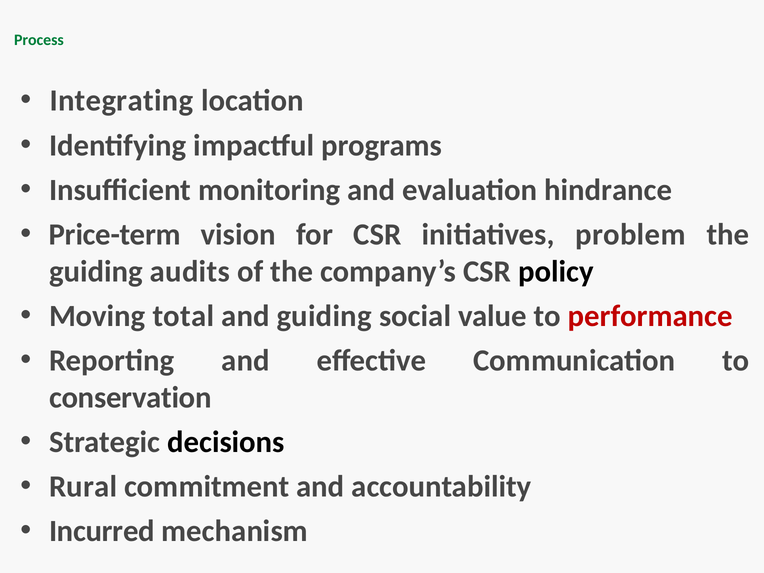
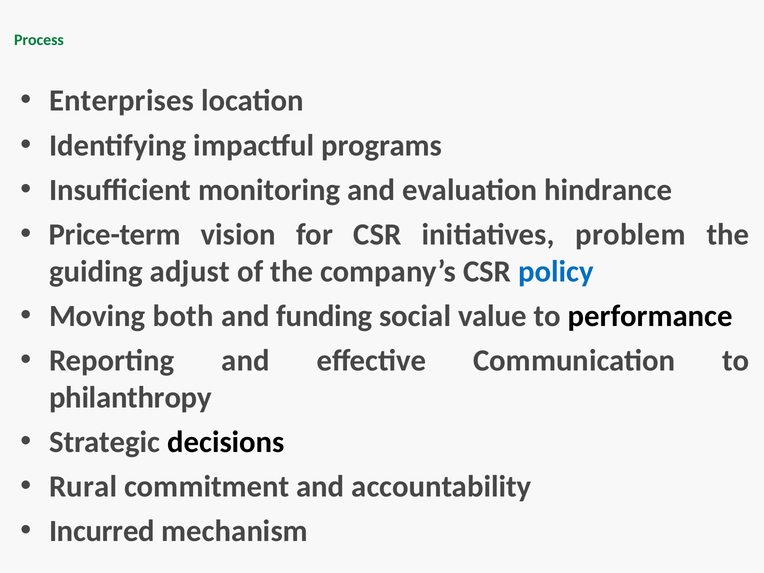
Integrating: Integrating -> Enterprises (122, 101)
audits: audits -> adjust (190, 272)
policy colour: black -> blue (556, 272)
total: total -> both (183, 316)
and guiding: guiding -> funding (324, 316)
performance colour: red -> black (650, 316)
conservation: conservation -> philanthropy (130, 398)
